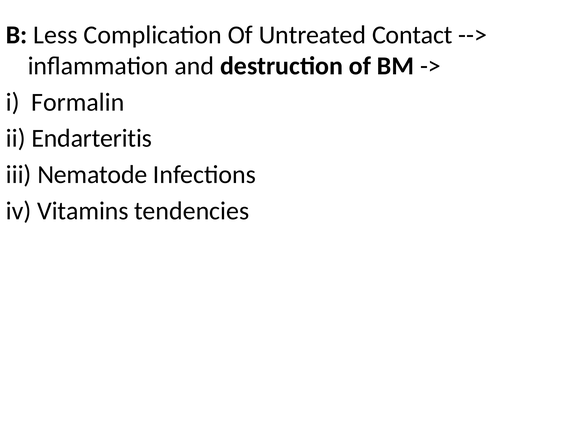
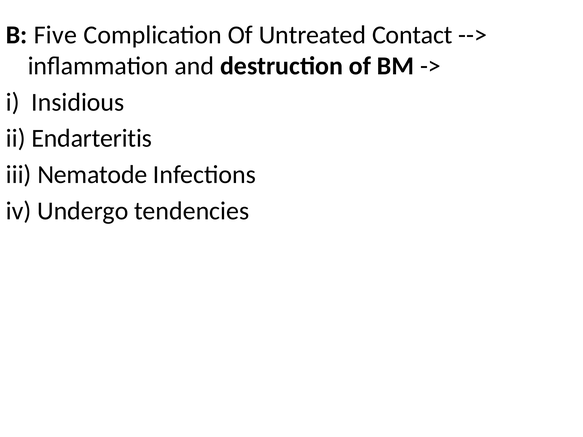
Less: Less -> Five (55, 35)
Formalin: Formalin -> Insidious (78, 102)
Vitamins: Vitamins -> Undergo (83, 211)
